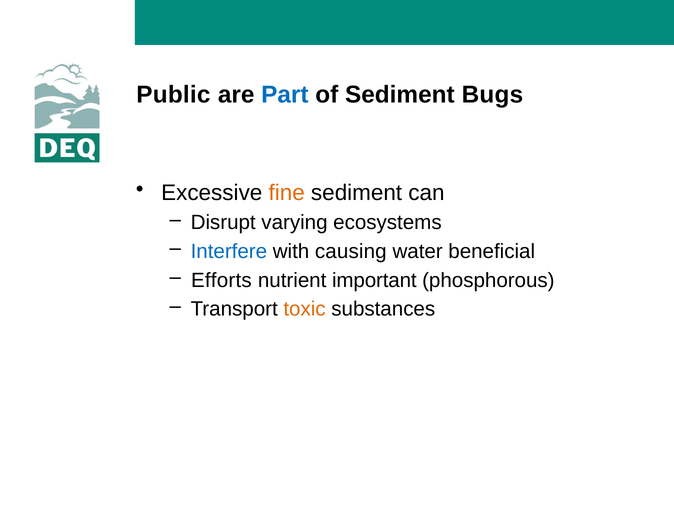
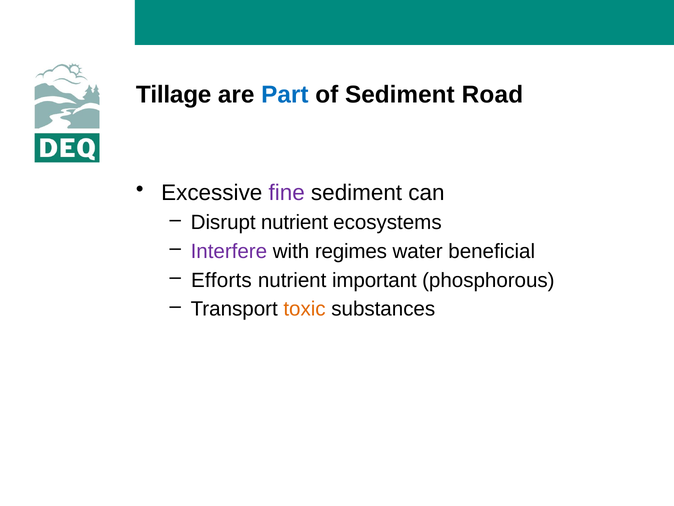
Public: Public -> Tillage (174, 94)
Bugs: Bugs -> Road (492, 94)
fine colour: orange -> purple (287, 193)
Disrupt varying: varying -> nutrient (295, 222)
Interfere colour: blue -> purple (229, 251)
causing: causing -> regimes (351, 251)
